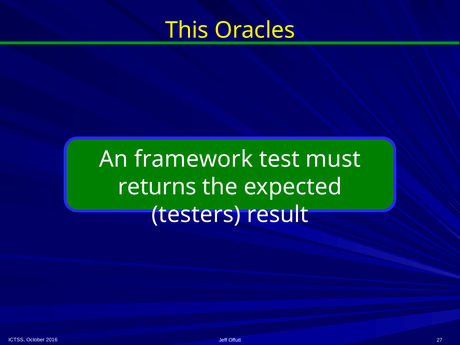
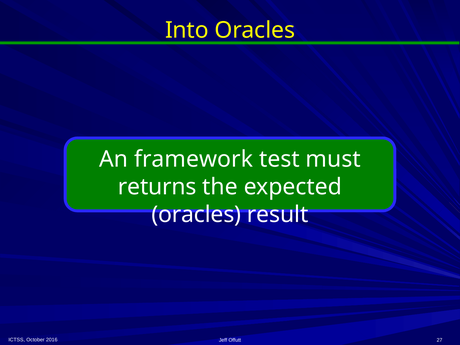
This: This -> Into (187, 30)
testers: testers -> oracles (196, 214)
